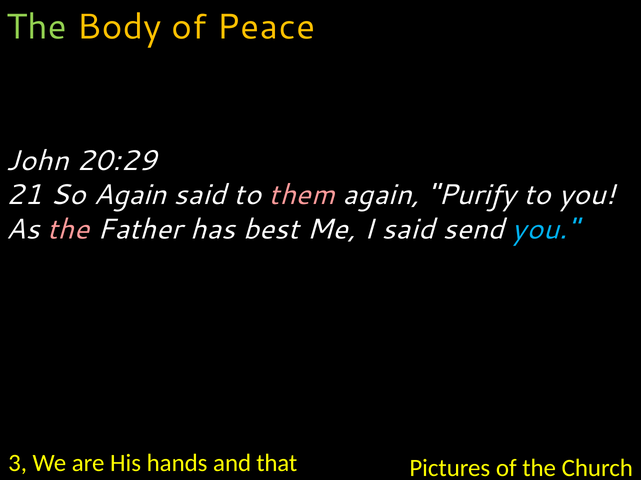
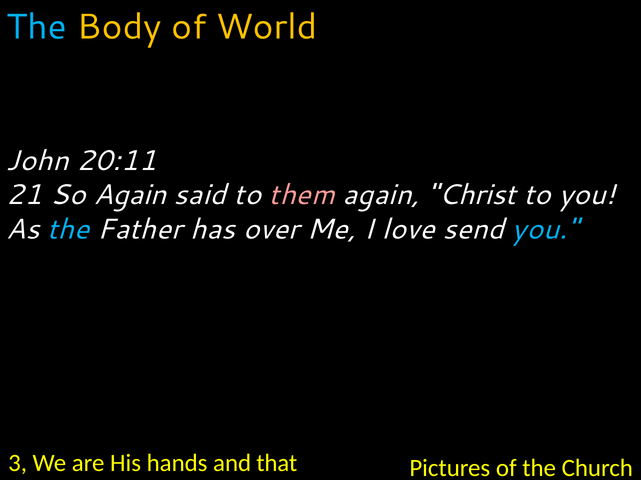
The colour: light green -> light blue (37, 27)
Peace: Peace -> World (266, 27)
20:29: 20:29 -> 20:11 (117, 161)
Purify: Purify -> Christ (472, 195)
the colour: pink -> light blue (68, 230)
best: best -> over (271, 230)
I said: said -> love (408, 230)
